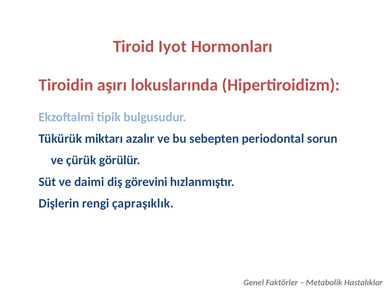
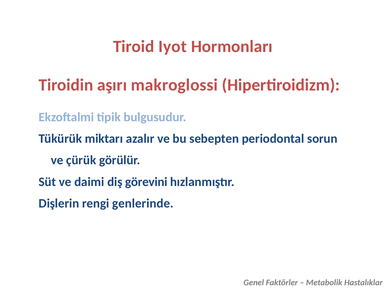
lokuslarında: lokuslarında -> makroglossi (174, 85)
çapraşıklık: çapraşıklık -> genlerinde (143, 204)
